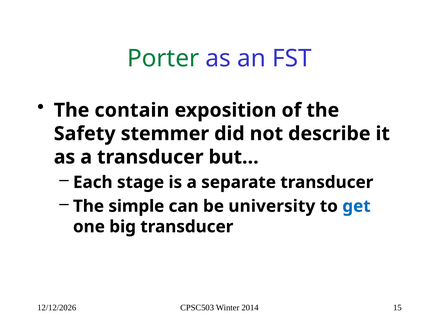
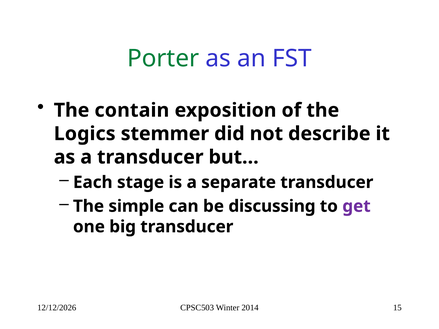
Safety: Safety -> Logics (85, 134)
university: university -> discussing (272, 206)
get colour: blue -> purple (356, 206)
